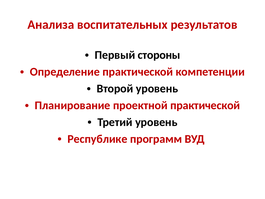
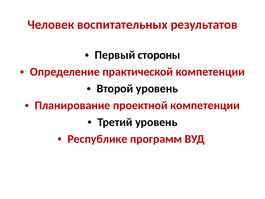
Анализа: Анализа -> Человек (51, 25)
проектной практической: практической -> компетенции (205, 105)
